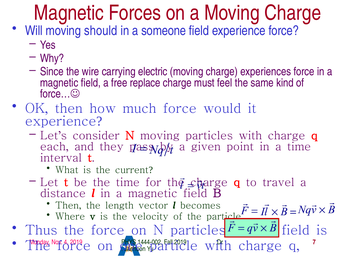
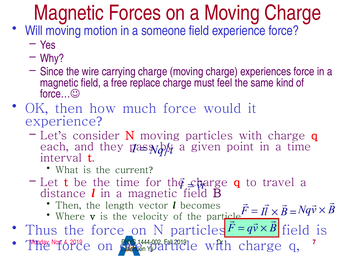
should: should -> motion (101, 31)
carrying electric: electric -> charge (153, 72)
